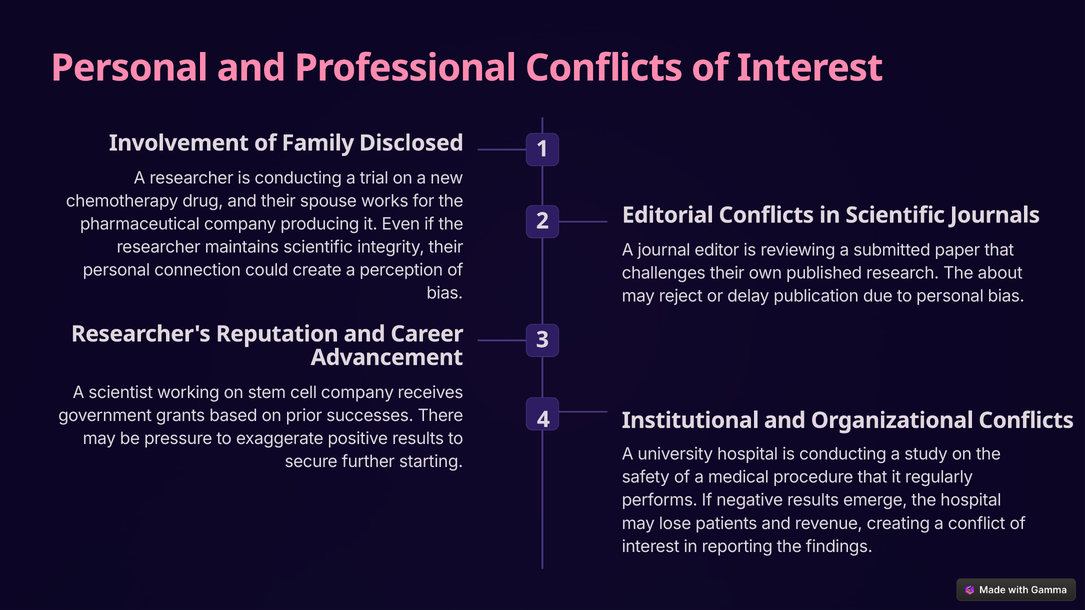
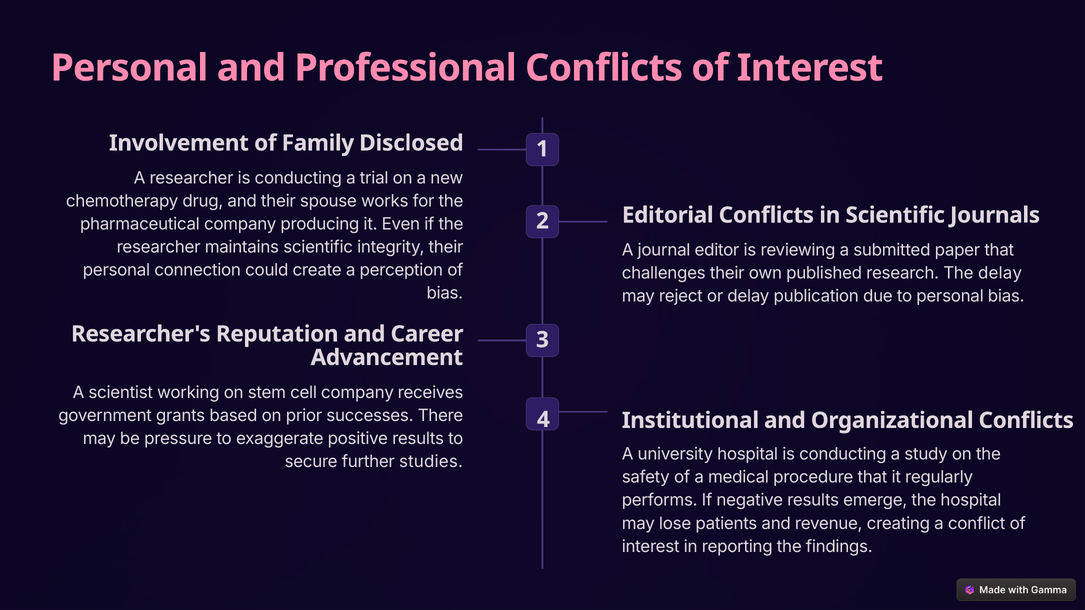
The about: about -> delay (1000, 273)
starting: starting -> studies (431, 462)
